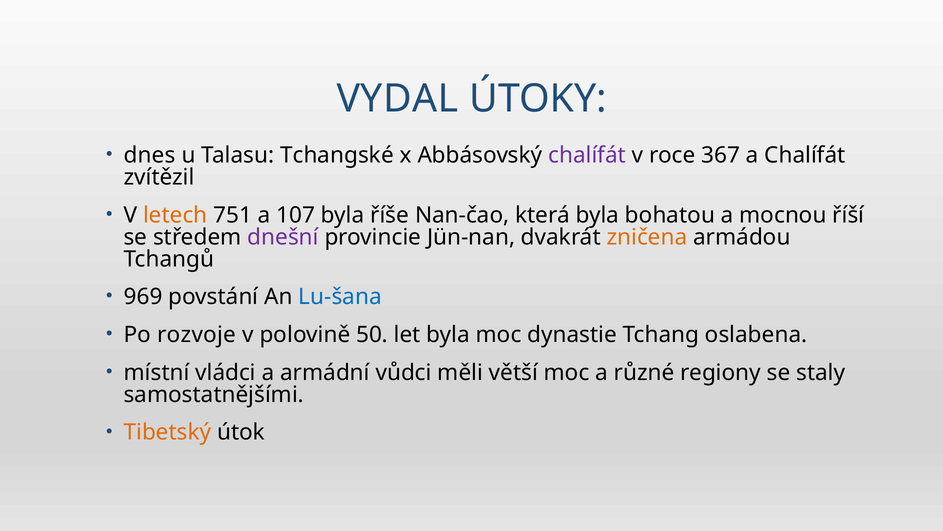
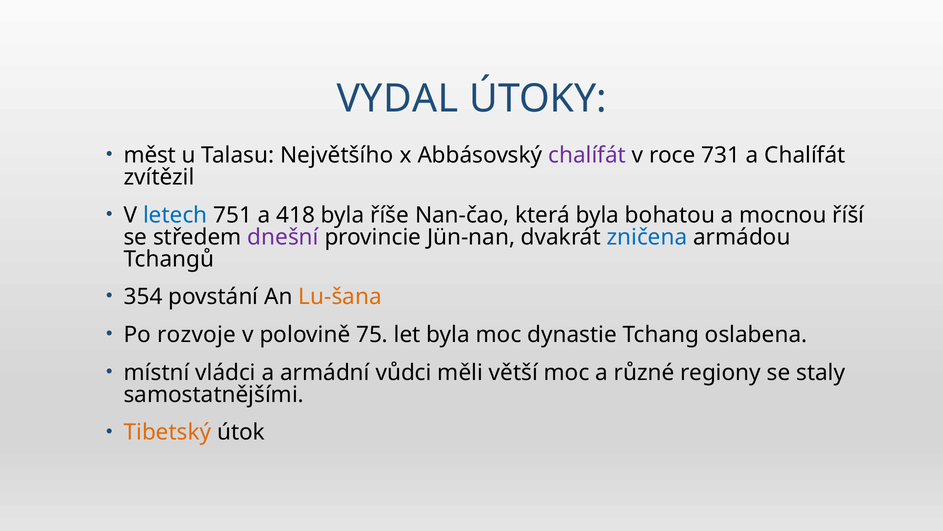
dnes: dnes -> měst (150, 155)
Tchangské: Tchangské -> Největšího (337, 155)
367: 367 -> 731 (721, 155)
letech colour: orange -> blue (175, 215)
107: 107 -> 418 (296, 215)
zničena colour: orange -> blue (647, 237)
969: 969 -> 354 (143, 297)
Lu-šana colour: blue -> orange (340, 297)
50: 50 -> 75 (372, 335)
